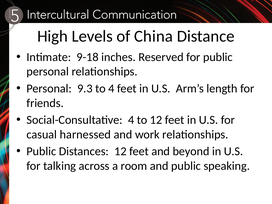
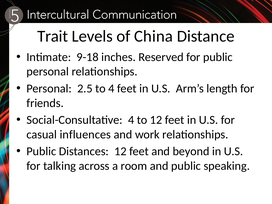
High: High -> Trait (53, 36)
9.3: 9.3 -> 2.5 (85, 89)
harnessed: harnessed -> influences (85, 134)
